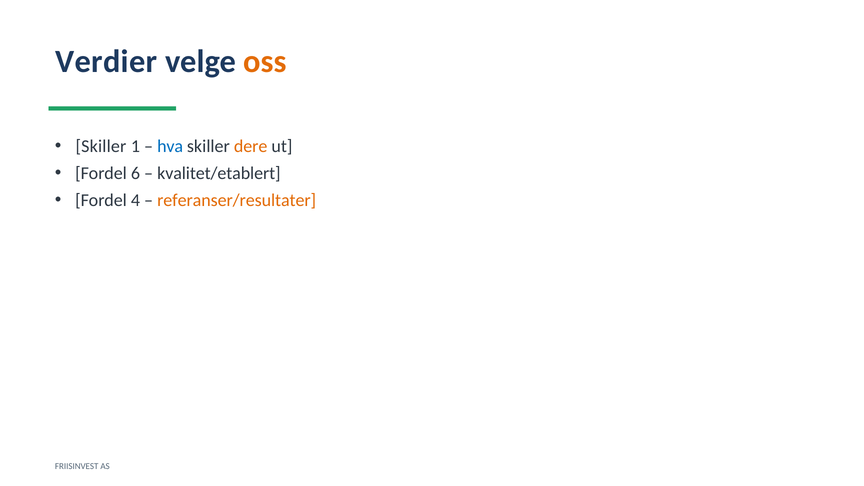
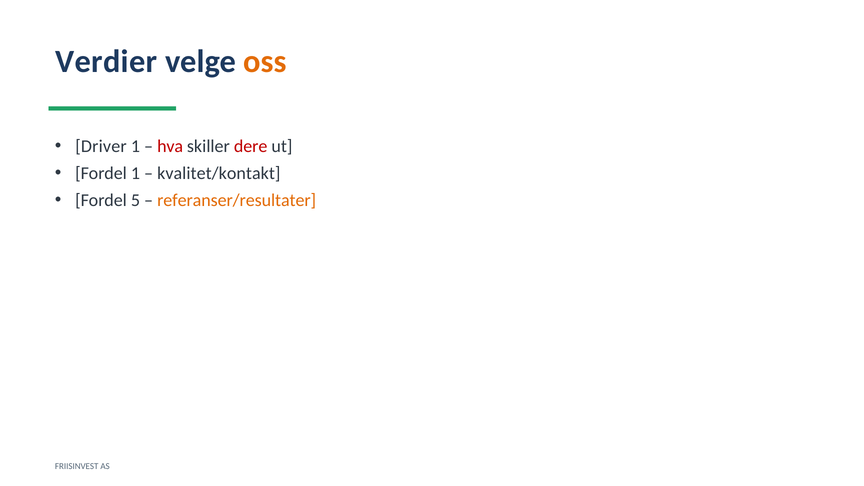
Skiller: Skiller -> Driver (101, 146)
hva colour: blue -> red (170, 146)
dere colour: orange -> red (251, 146)
Fordel 6: 6 -> 1 (135, 173)
kvalitet/etablert: kvalitet/etablert -> kvalitet/kontakt (219, 173)
4: 4 -> 5 (135, 200)
